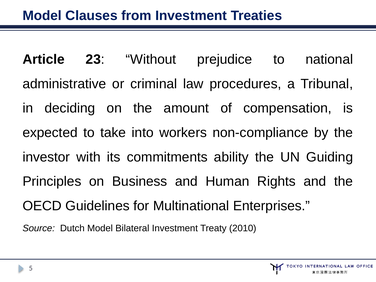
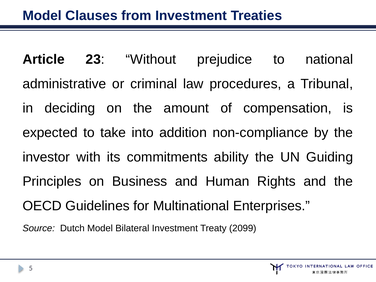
workers: workers -> addition (183, 133)
2010: 2010 -> 2099 (243, 228)
